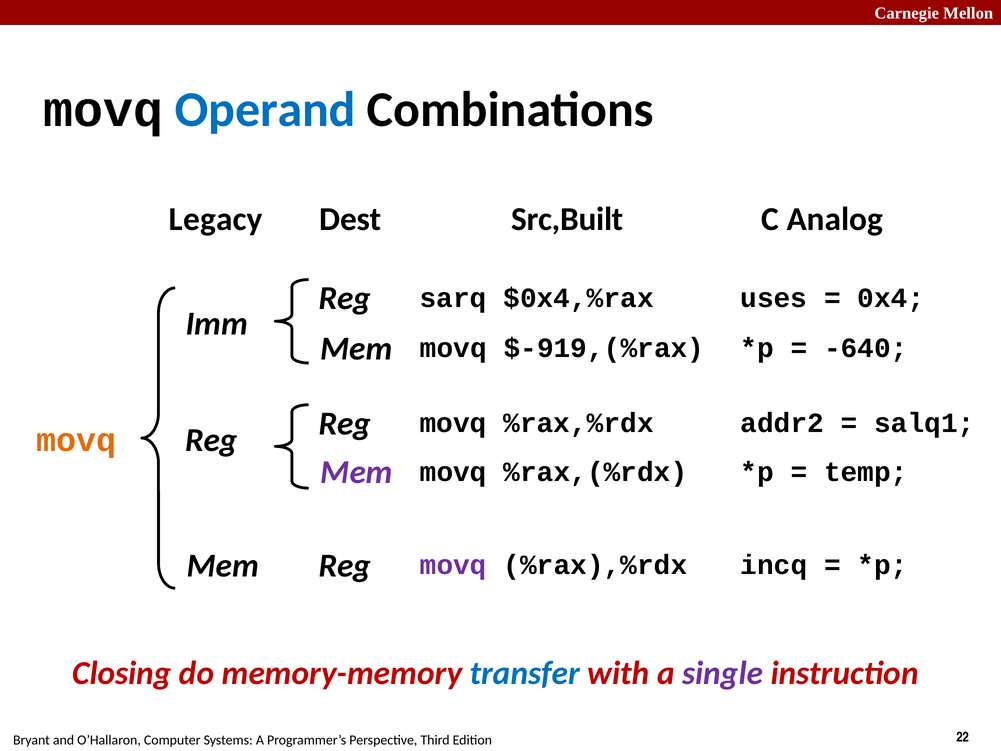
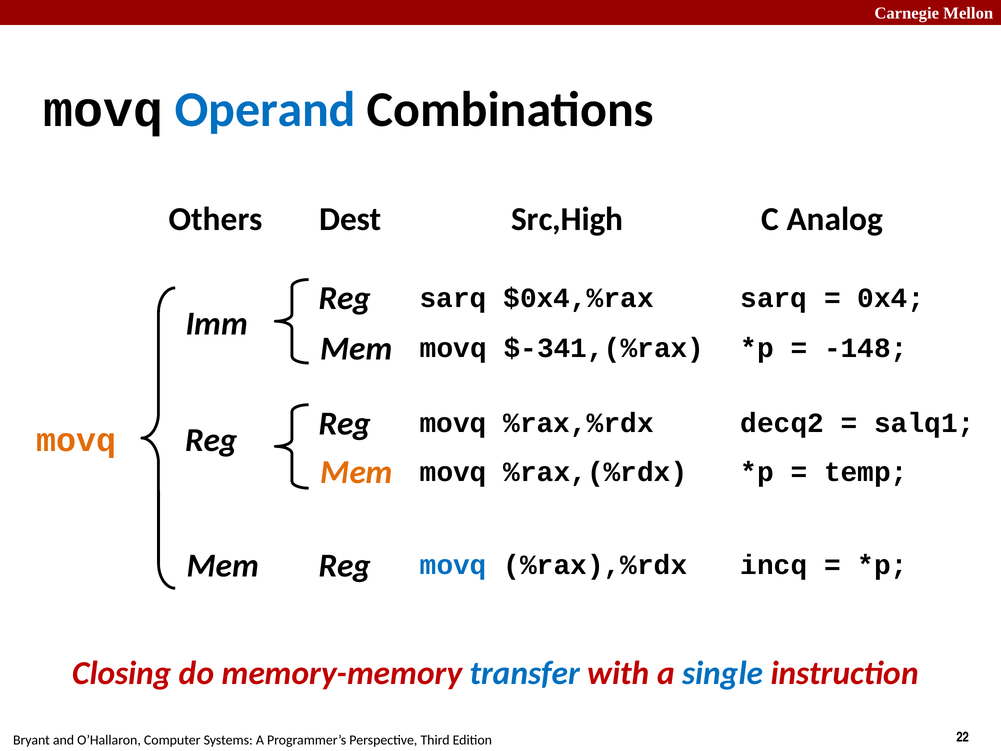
Legacy: Legacy -> Others (216, 219)
Src,Built: Src,Built -> Src,High (567, 219)
$0x4,%rax uses: uses -> sarq (774, 298)
$-919,(%rax: $-919,(%rax -> $-341,(%rax (604, 348)
-640: -640 -> -148 (866, 348)
addr2: addr2 -> decq2 (782, 423)
Mem colour: purple -> orange (357, 472)
movq colour: purple -> blue (453, 565)
single colour: purple -> blue (723, 673)
